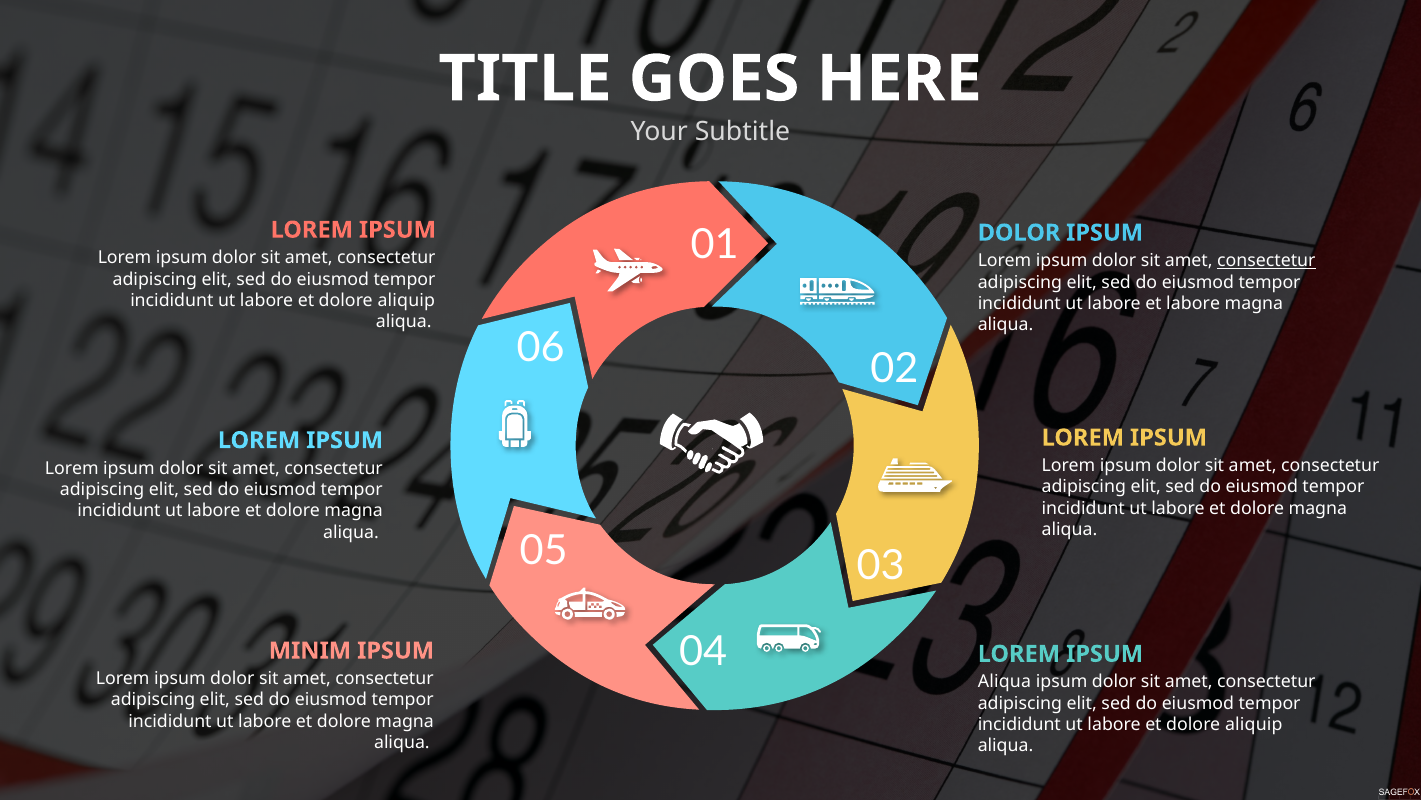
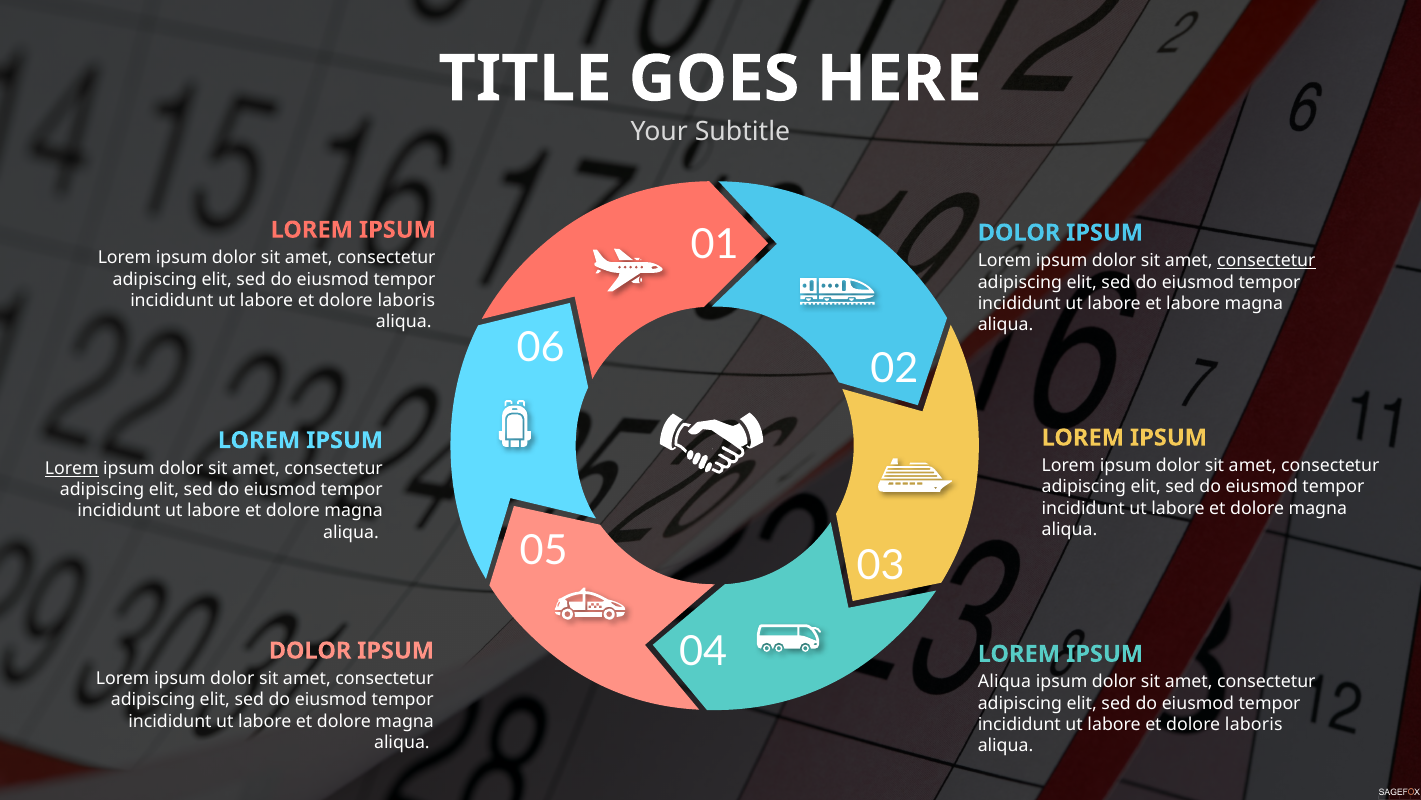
aliquip: aliquip -> laboris (406, 300)
Lorem underline: none -> present (72, 468)
MINIM: MINIM -> DOLOR (310, 650)
aliquip: aliquip -> laboris (1254, 724)
